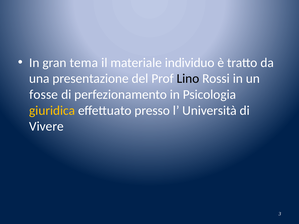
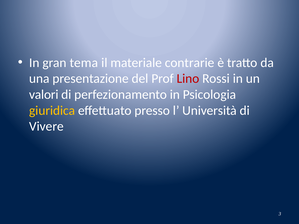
individuo: individuo -> contrarie (190, 63)
Lino colour: black -> red (188, 79)
fosse: fosse -> valori (44, 95)
